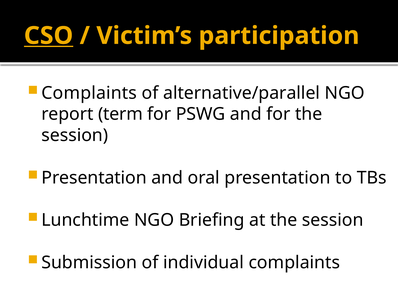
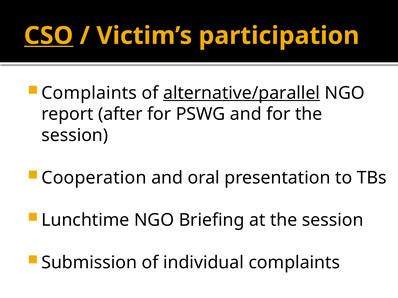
alternative/parallel underline: none -> present (242, 93)
term: term -> after (120, 114)
Presentation: Presentation -> Cooperation (94, 178)
